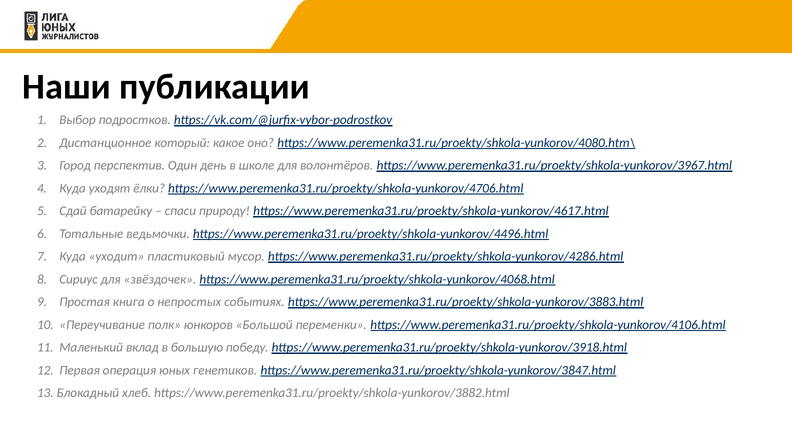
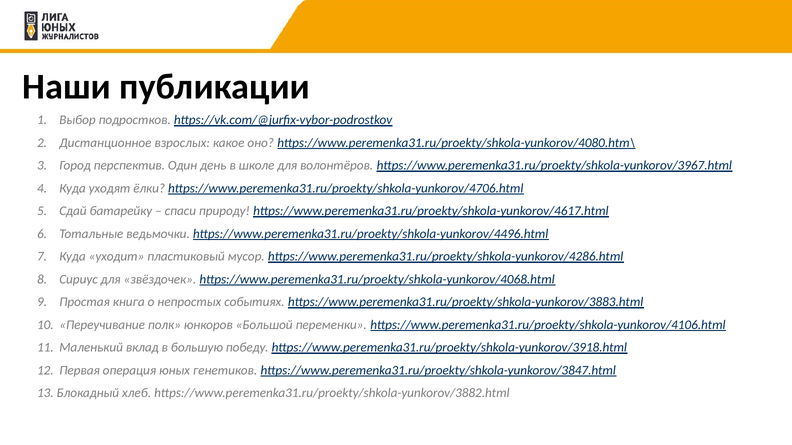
который: который -> взрослых (182, 143)
